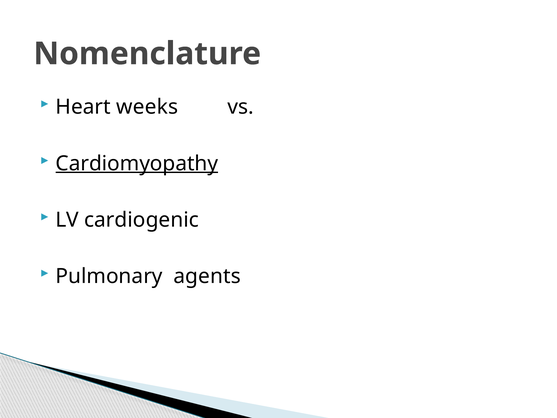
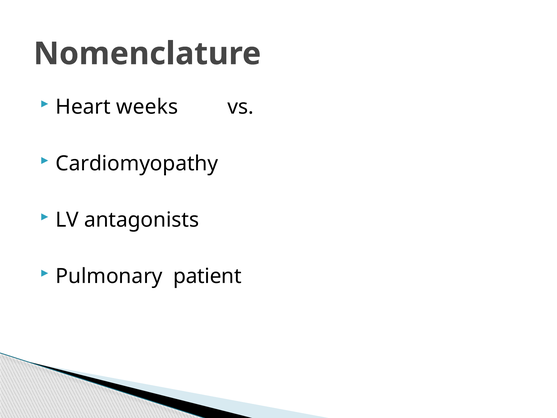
Cardiomyopathy underline: present -> none (137, 163)
cardiogenic: cardiogenic -> antagonists (142, 220)
agents: agents -> patient (207, 276)
